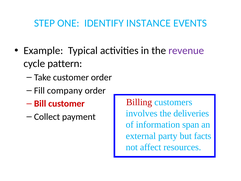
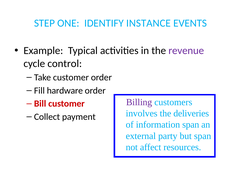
pattern: pattern -> control (65, 63)
company: company -> hardware (65, 90)
Billing colour: red -> purple (139, 102)
but facts: facts -> span (203, 136)
